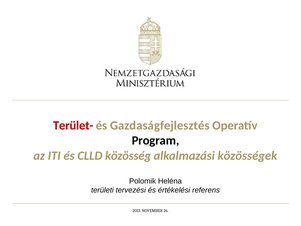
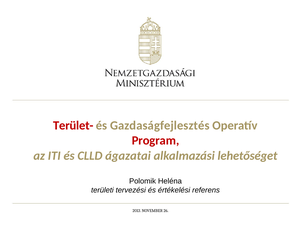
Program colour: black -> red (156, 140)
közösség: közösség -> ágazatai (128, 155)
közösségek: közösségek -> lehetőséget (247, 155)
